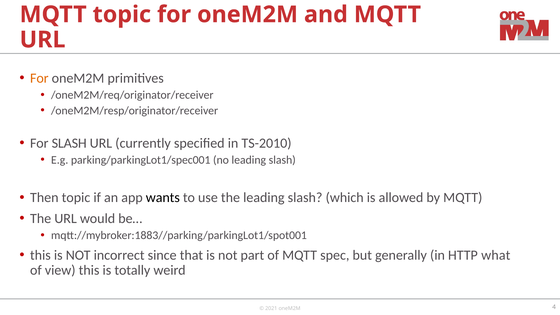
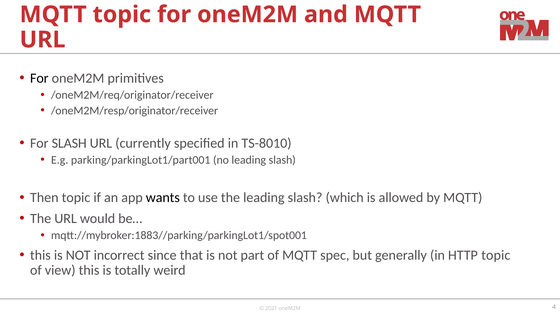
For colour: orange -> black (39, 78)
TS-2010: TS-2010 -> TS-8010 (266, 143)
parking/parkingLot1/spec001: parking/parkingLot1/spec001 -> parking/parkingLot1/part001 (141, 160)
HTTP what: what -> topic (496, 255)
